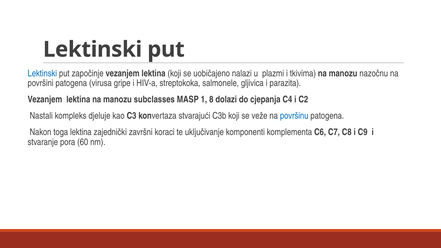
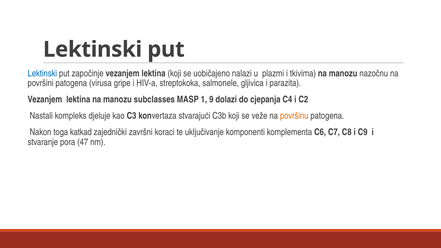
8: 8 -> 9 (211, 100)
površinu colour: blue -> orange (294, 116)
toga lektina: lektina -> katkad (81, 132)
60: 60 -> 47 (83, 142)
